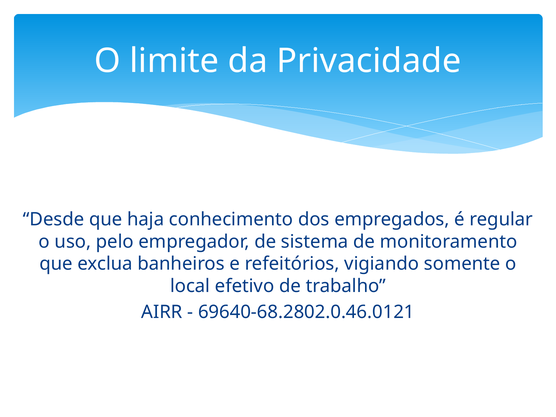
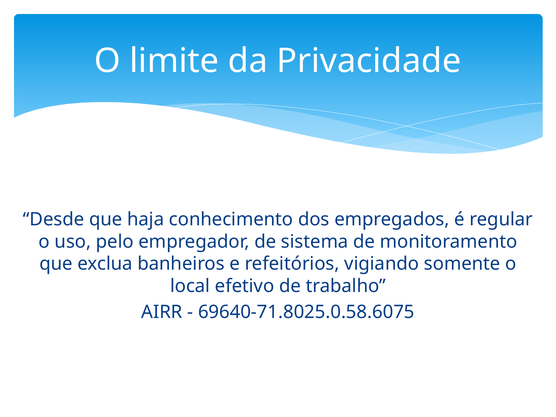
69640-68.2802.0.46.0121: 69640-68.2802.0.46.0121 -> 69640-71.8025.0.58.6075 (306, 312)
